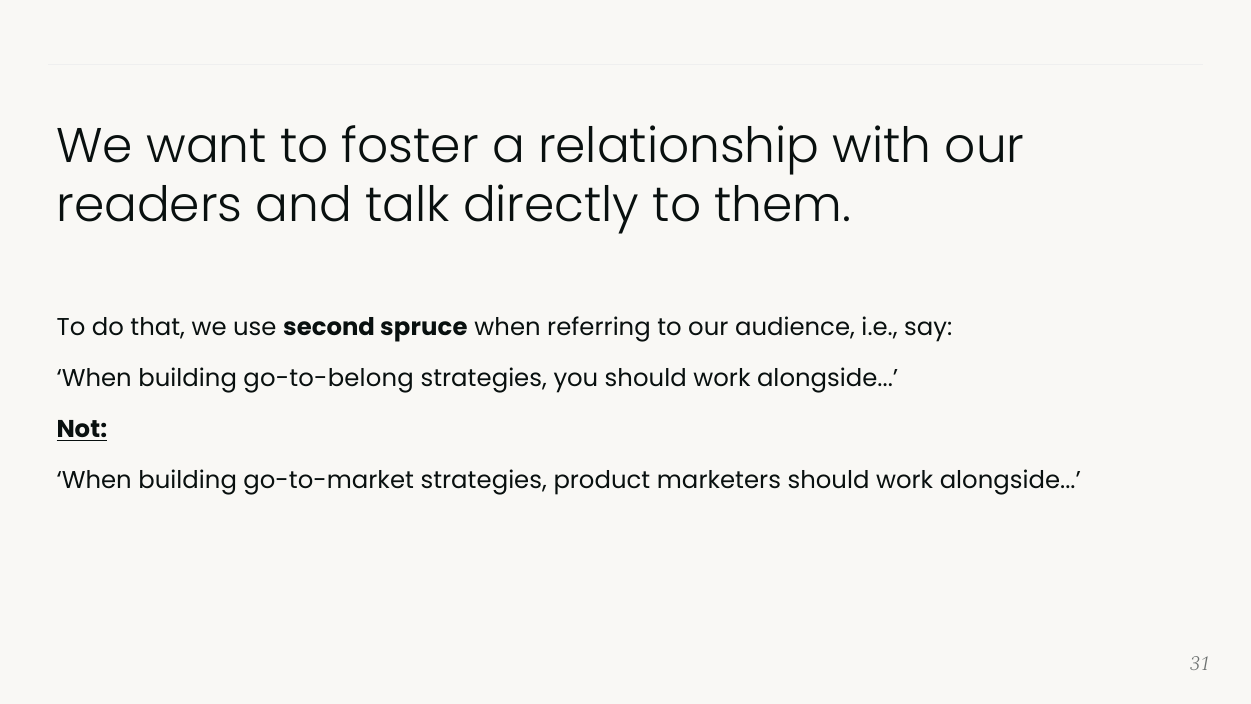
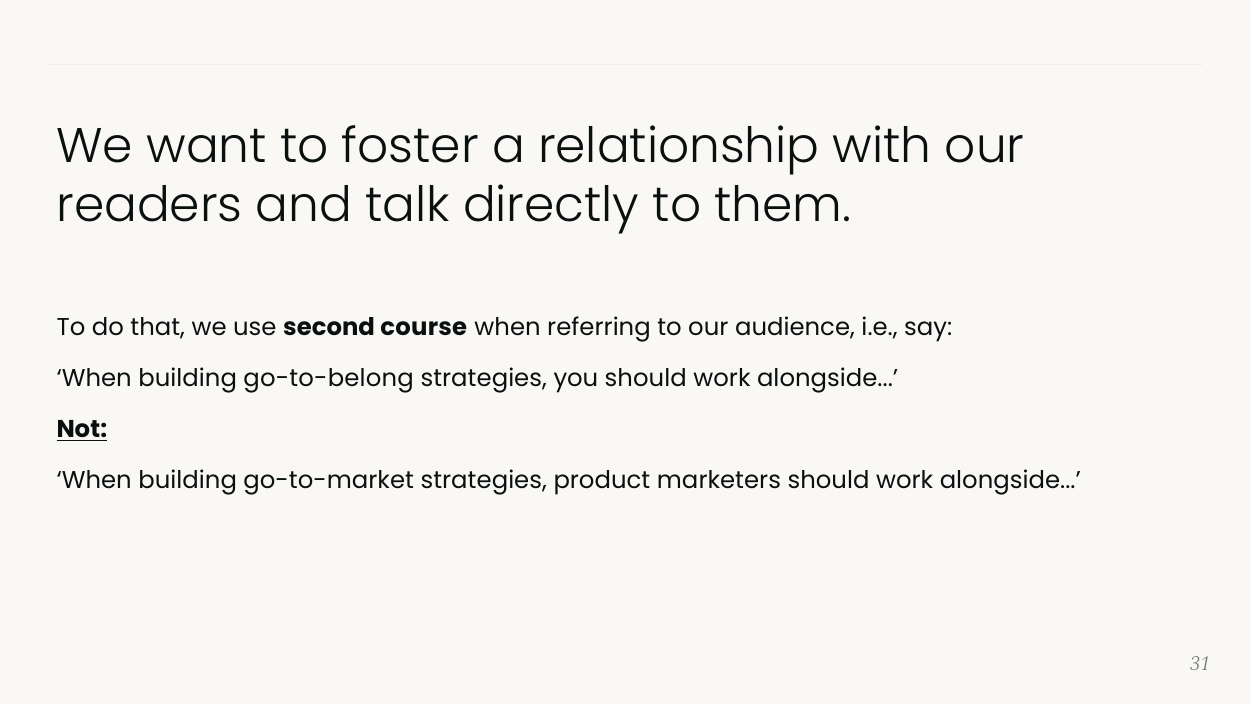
spruce: spruce -> course (424, 328)
